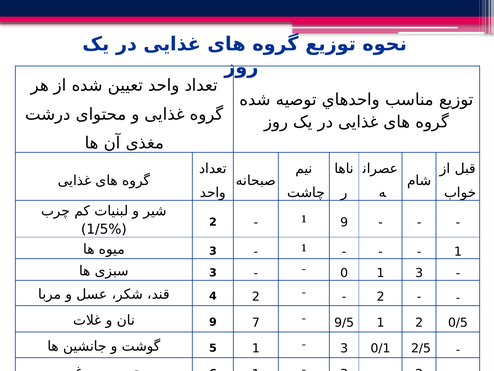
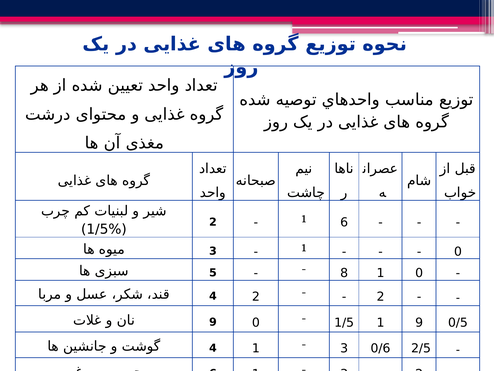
1 9: 9 -> 6 (344, 222)
1: 1 -> 0 (458, 251)
3: 3 -> 5 (213, 272)
0: 0 -> 8 (344, 273)
1 3: 3 -> 0 (419, 273)
9 7: 7 -> 0 (256, 322)
9/5: 9/5 -> 1/5 (344, 322)
1 2: 2 -> 9 (419, 322)
5: 5 -> 4 (213, 348)
0/1: 0/1 -> 0/6 (380, 348)
